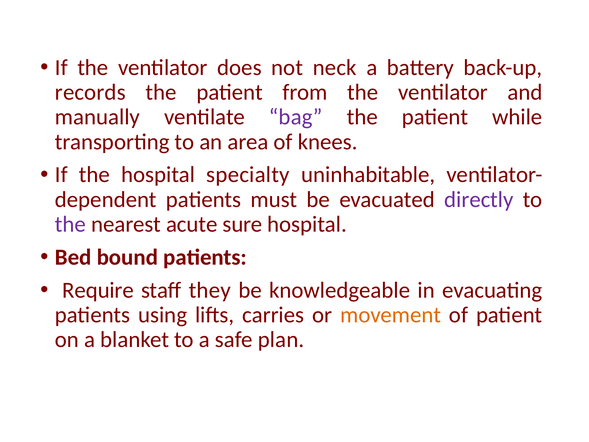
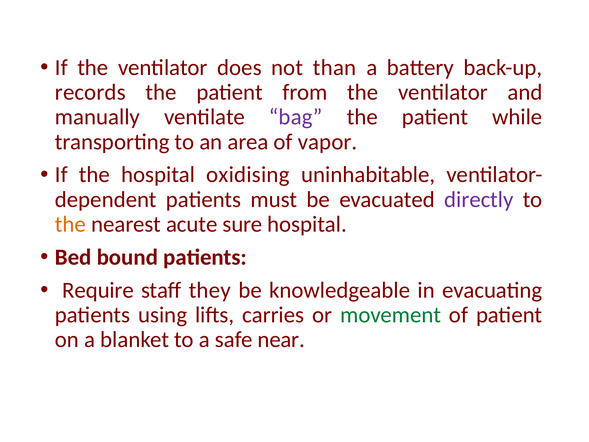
neck: neck -> than (335, 67)
knees: knees -> vapor (328, 142)
specialty: specialty -> oxidising (248, 175)
the colour: purple -> orange (70, 224)
movement colour: orange -> green (391, 315)
plan: plan -> near (281, 339)
